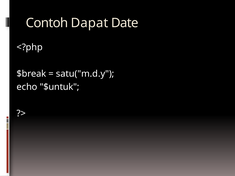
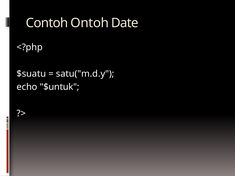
Dapat: Dapat -> Ontoh (90, 23)
$break: $break -> $suatu (31, 74)
